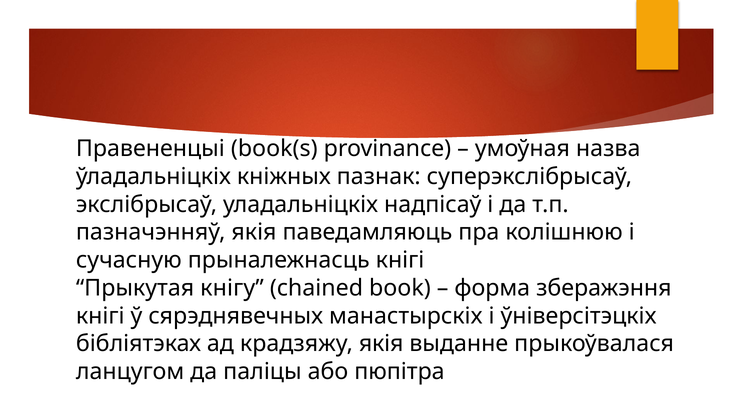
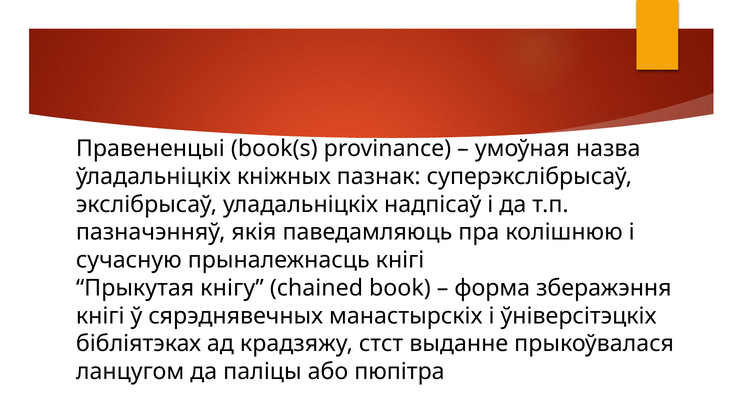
крадзяжу якія: якія -> стст (381, 344)
